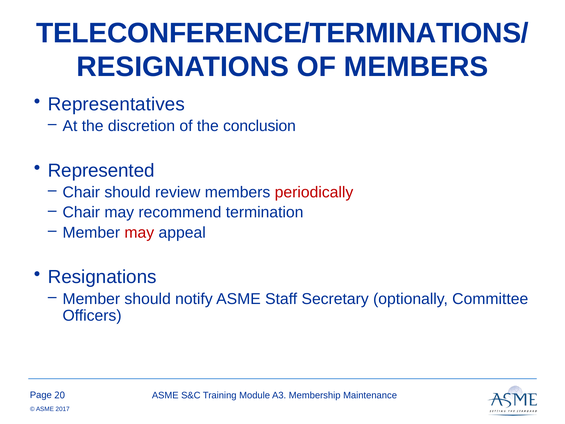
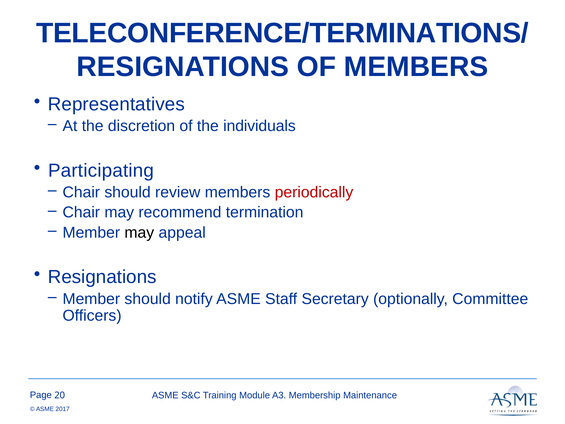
conclusion: conclusion -> individuals (259, 126)
Represented: Represented -> Participating (101, 170)
may colour: red -> black (139, 232)
